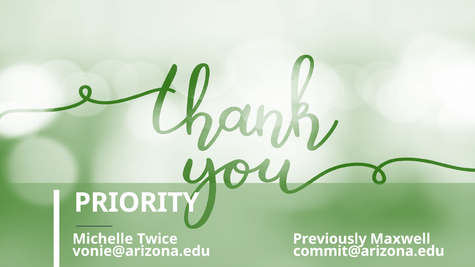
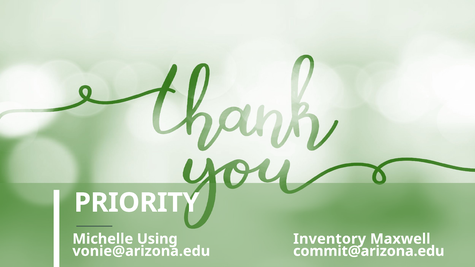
Twice: Twice -> Using (157, 239)
Previously: Previously -> Inventory (330, 239)
